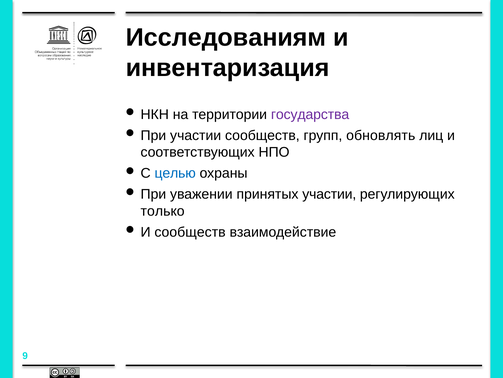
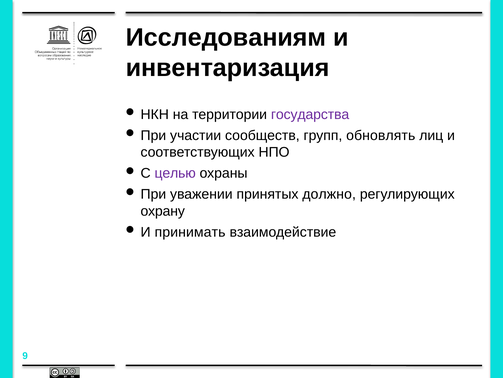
целью colour: blue -> purple (175, 173)
принятых участии: участии -> должно (329, 194)
только: только -> охрану (163, 211)
И сообществ: сообществ -> принимать (190, 232)
